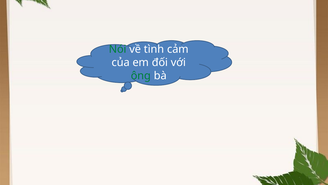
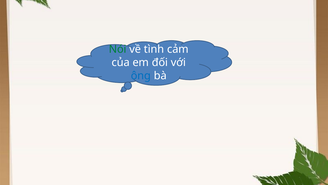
ông colour: green -> blue (141, 75)
